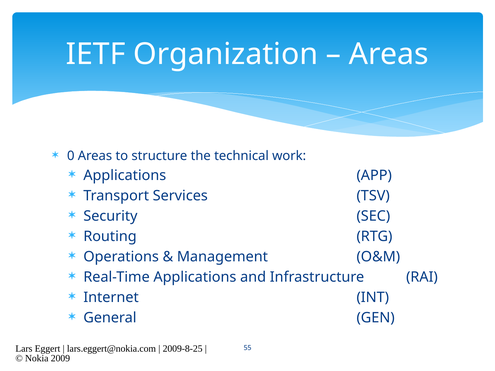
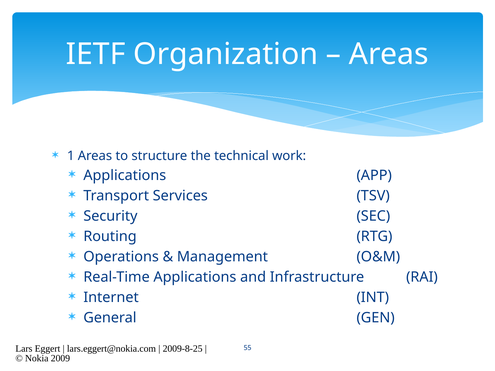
0: 0 -> 1 (71, 156)
